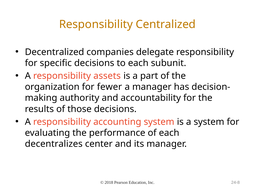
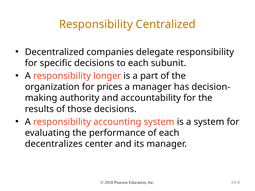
assets: assets -> longer (107, 76)
fewer: fewer -> prices (110, 87)
